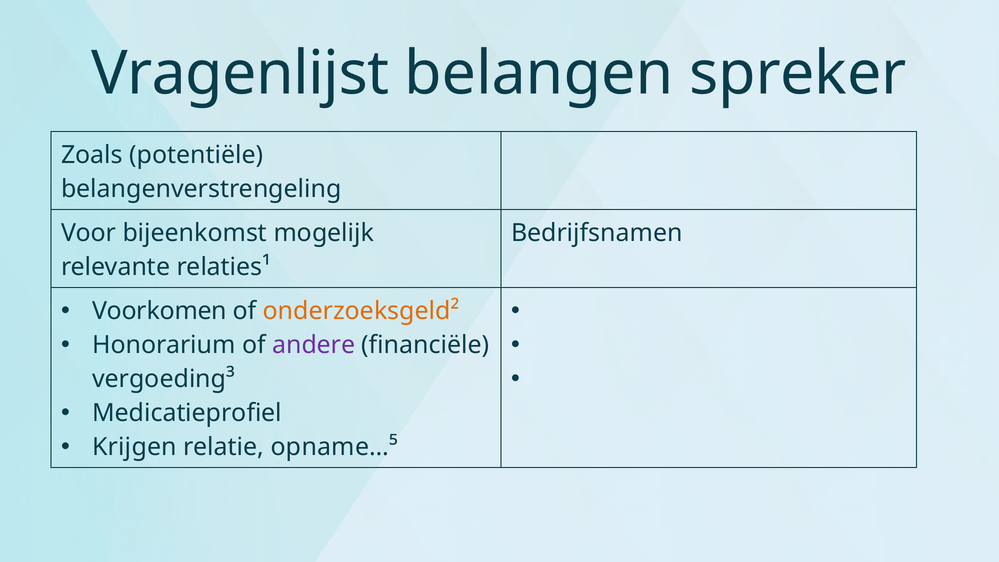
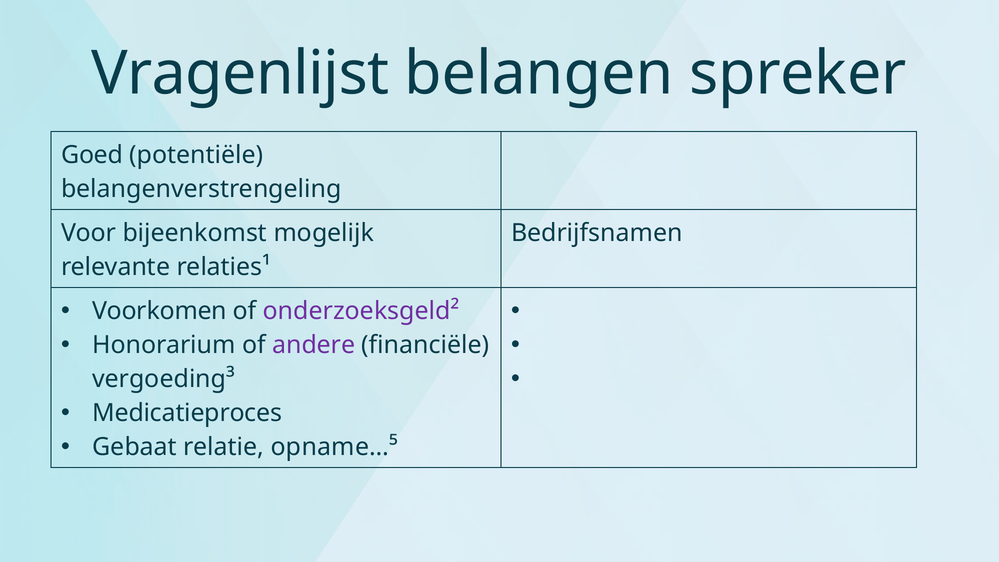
Zoals: Zoals -> Goed (92, 155)
onderzoeksgeld² colour: orange -> purple (361, 311)
Medicatieprofiel: Medicatieprofiel -> Medicatieproces (187, 413)
Krijgen: Krijgen -> Gebaat (135, 447)
